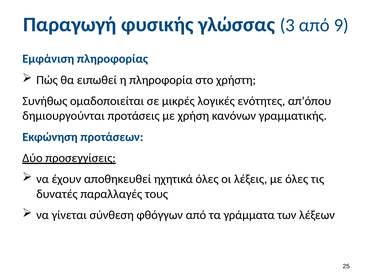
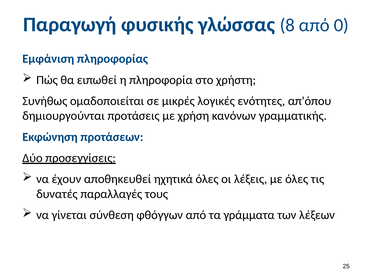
3: 3 -> 8 (287, 25)
9: 9 -> 0 (341, 25)
